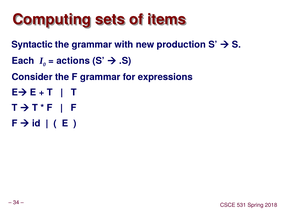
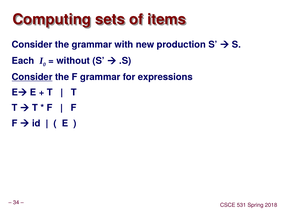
Syntactic: Syntactic -> Consider (32, 44)
actions: actions -> without (73, 61)
Consider underline: none -> present (32, 77)
